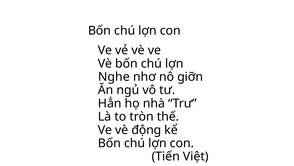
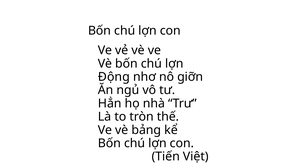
Nghe: Nghe -> Động (114, 77)
động: động -> bảng (146, 130)
